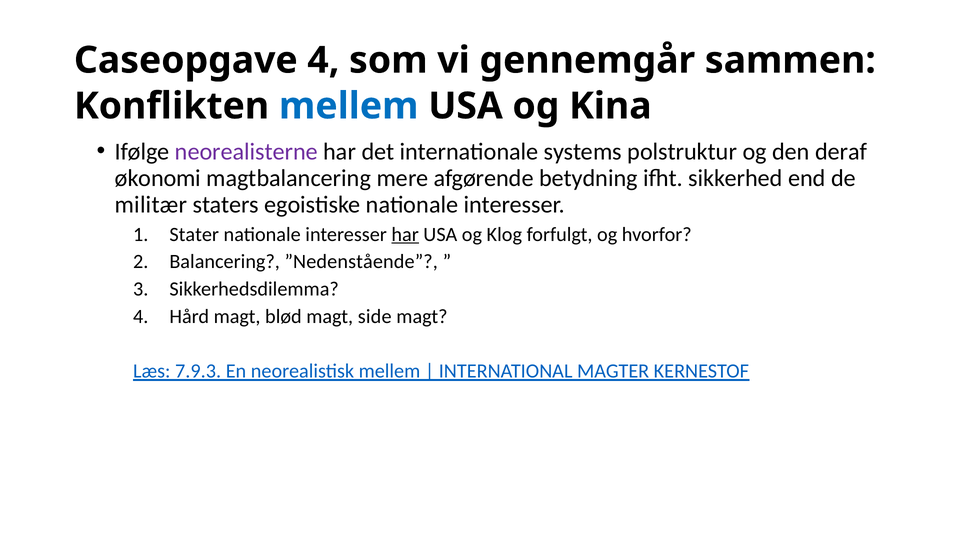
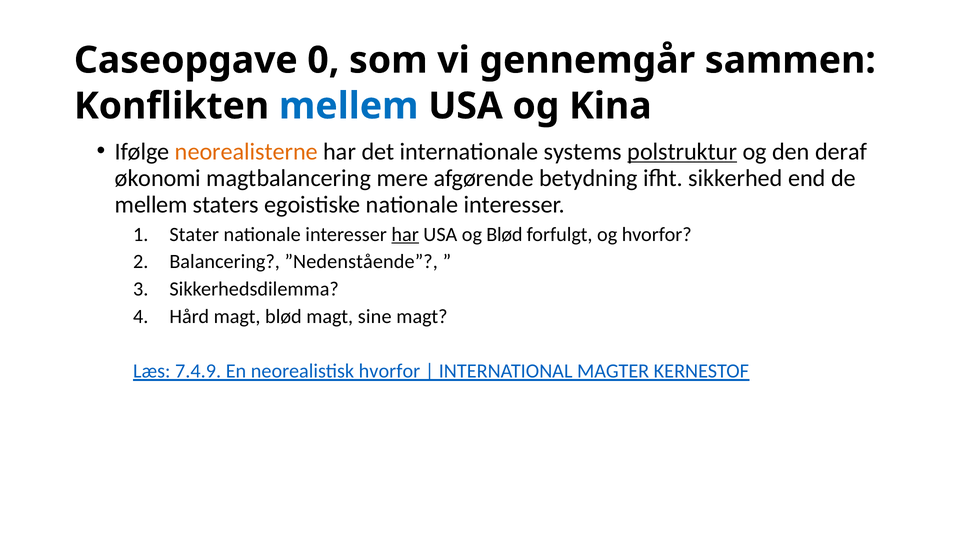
Caseopgave 4: 4 -> 0 (323, 60)
neorealisterne colour: purple -> orange (246, 151)
polstruktur underline: none -> present (682, 151)
militær: militær -> mellem (151, 205)
og Klog: Klog -> Blød (504, 234)
side: side -> sine (375, 316)
7.9.3: 7.9.3 -> 7.4.9 (198, 371)
neorealistisk mellem: mellem -> hvorfor (389, 371)
